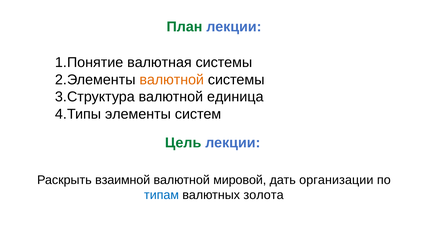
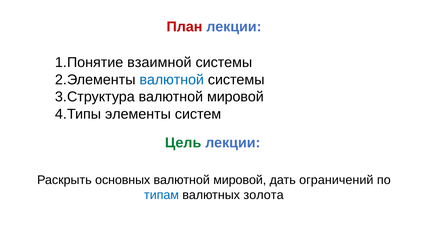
План colour: green -> red (184, 27)
валютная: валютная -> взаимной (159, 63)
валютной colour: orange -> blue (172, 80)
единица: единица -> мировой (235, 97)
взаимной: взаимной -> основных (123, 180)
организации: организации -> ограничений (336, 180)
